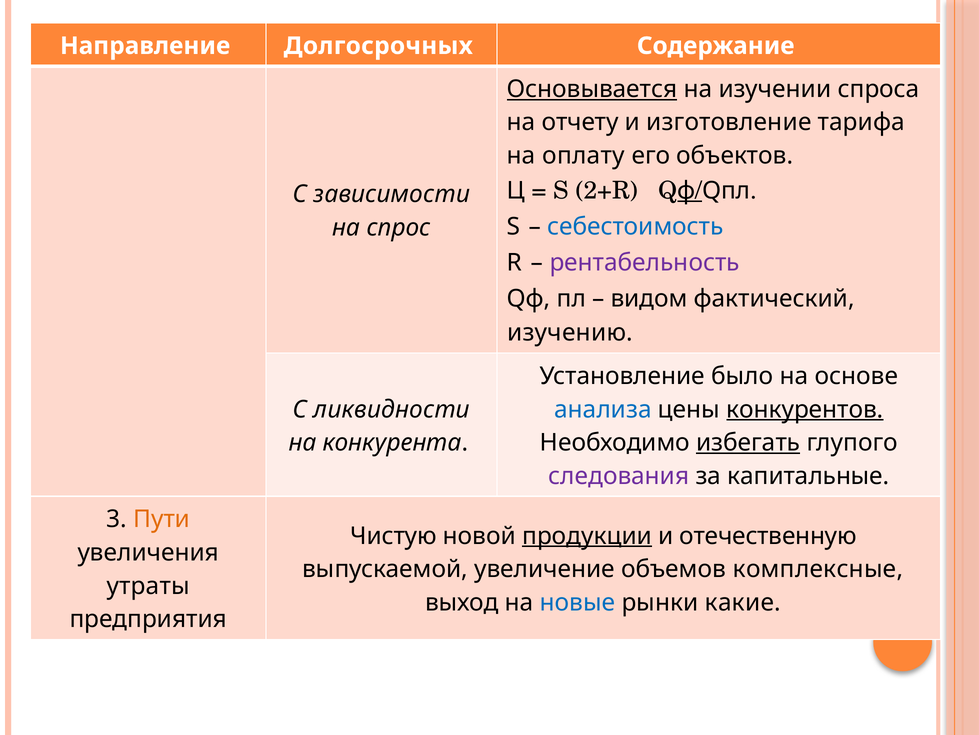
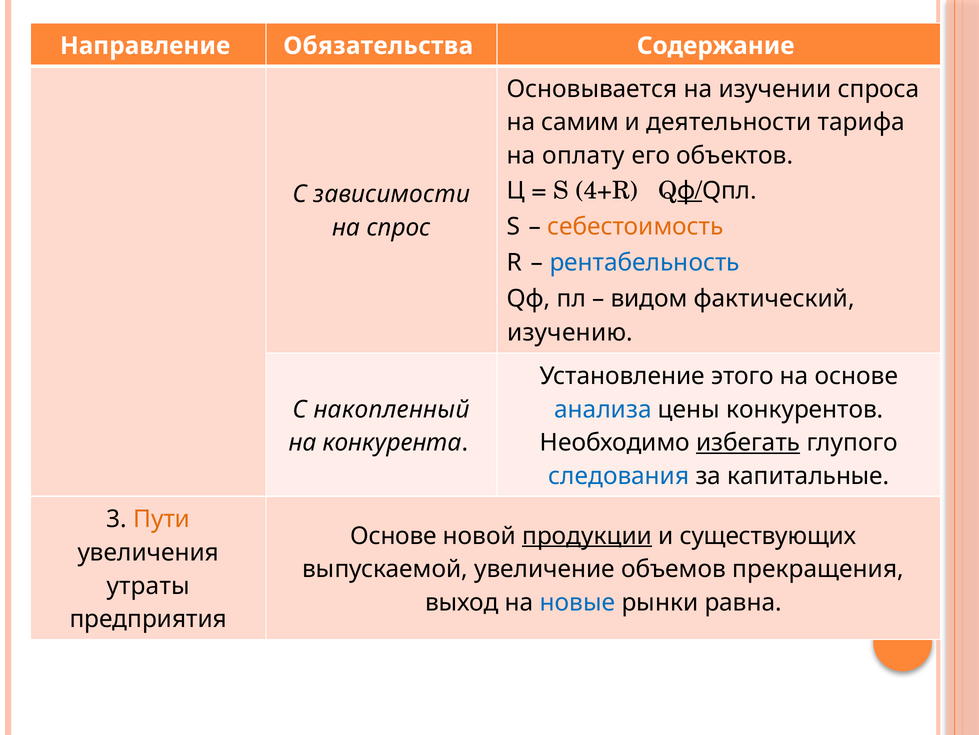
Долгосрочных: Долгосрочных -> Обязательства (378, 46)
Основывается underline: present -> none (592, 89)
отчету: отчету -> самим (580, 122)
изготовление: изготовление -> деятельности (729, 122)
2+R: 2+R -> 4+R (607, 191)
себестоимость colour: blue -> orange (635, 226)
рентабельность colour: purple -> blue (645, 262)
было: было -> этого (742, 376)
ликвидности: ликвидности -> накопленный (392, 409)
конкурентов underline: present -> none (805, 409)
следования colour: purple -> blue (619, 476)
Чистую: Чистую -> Основе (394, 535)
отечественную: отечественную -> существующих (768, 535)
комплексные: комплексные -> прекращения (818, 569)
какие: какие -> равна (743, 602)
